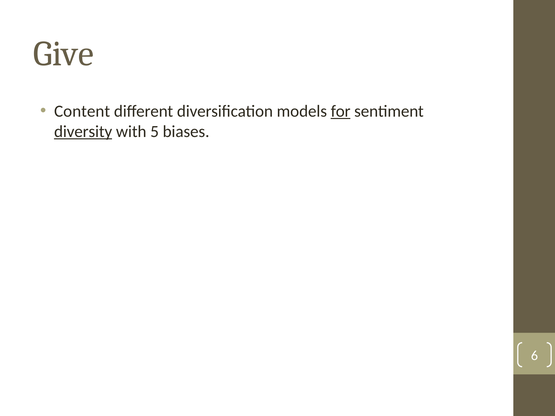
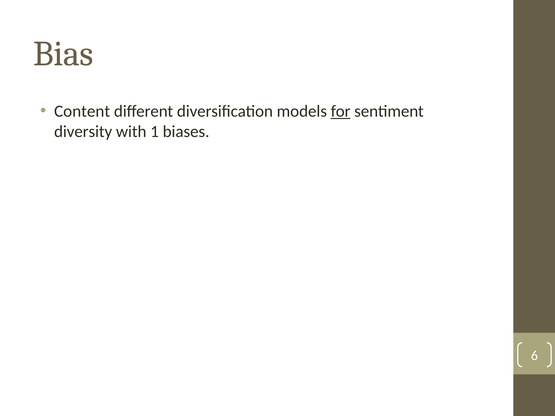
Give: Give -> Bias (63, 54)
diversity underline: present -> none (83, 132)
5: 5 -> 1 (155, 132)
